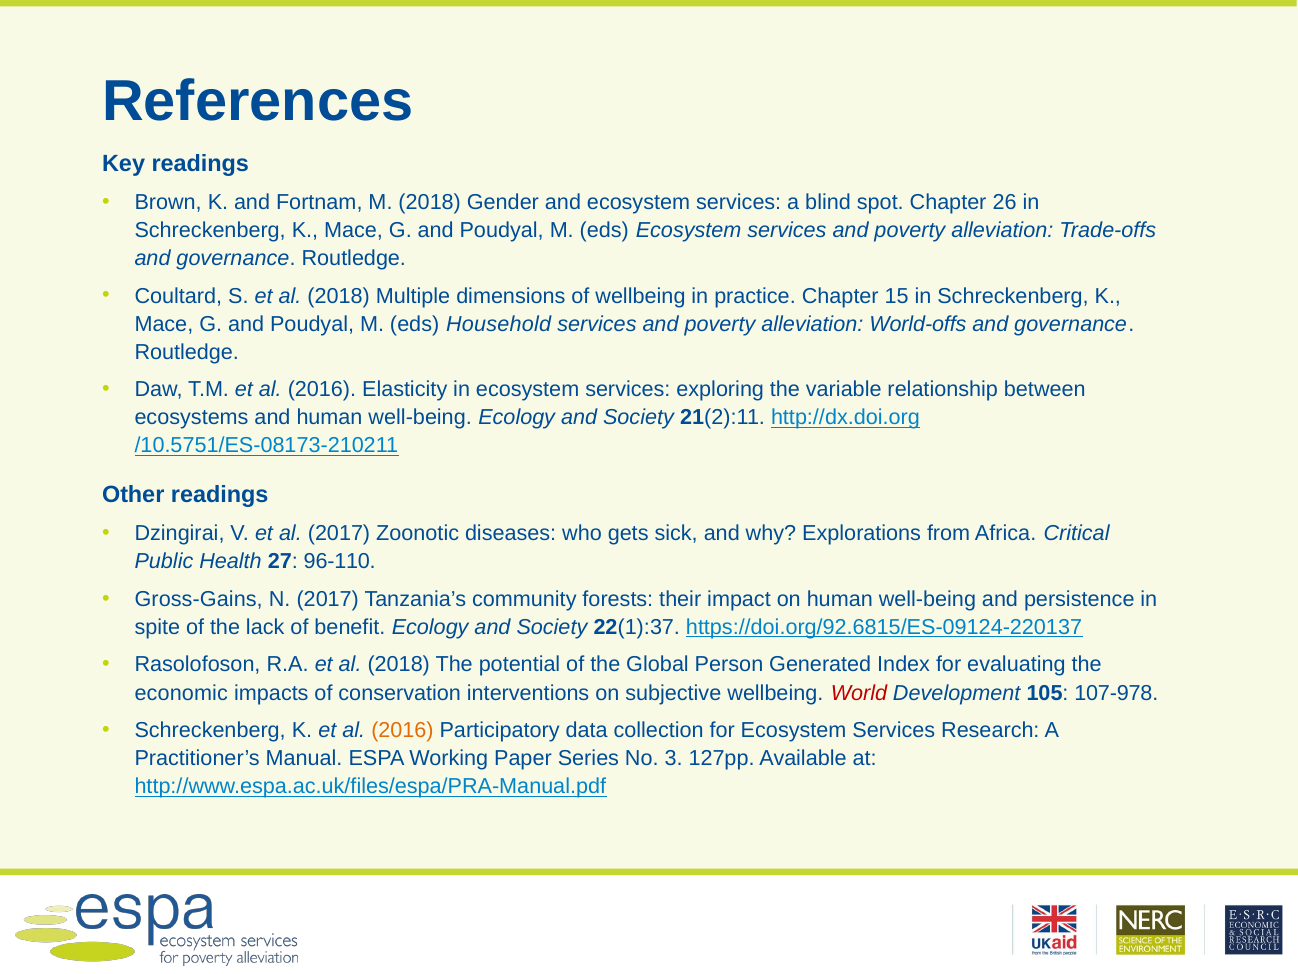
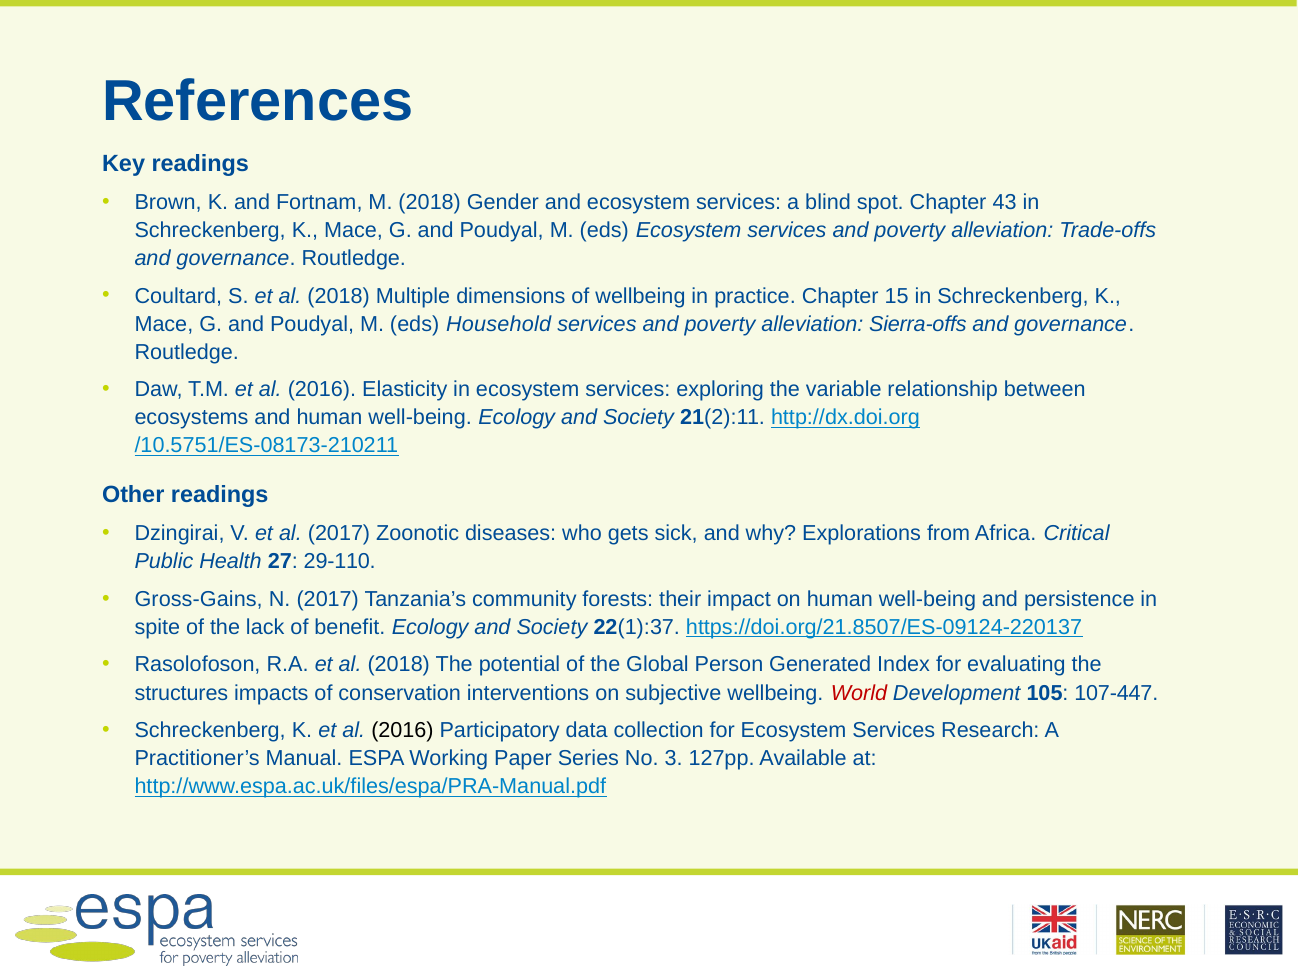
26: 26 -> 43 (1005, 202)
World-offs: World-offs -> Sierra-offs (918, 324)
96-110: 96-110 -> 29-110 (340, 561)
https://doi.org/92.6815/ES-09124-220137: https://doi.org/92.6815/ES-09124-220137 -> https://doi.org/21.8507/ES-09124-220137 (884, 627)
economic: economic -> structures (181, 693)
107-978: 107-978 -> 107-447 (1116, 693)
2016 colour: orange -> black (402, 730)
